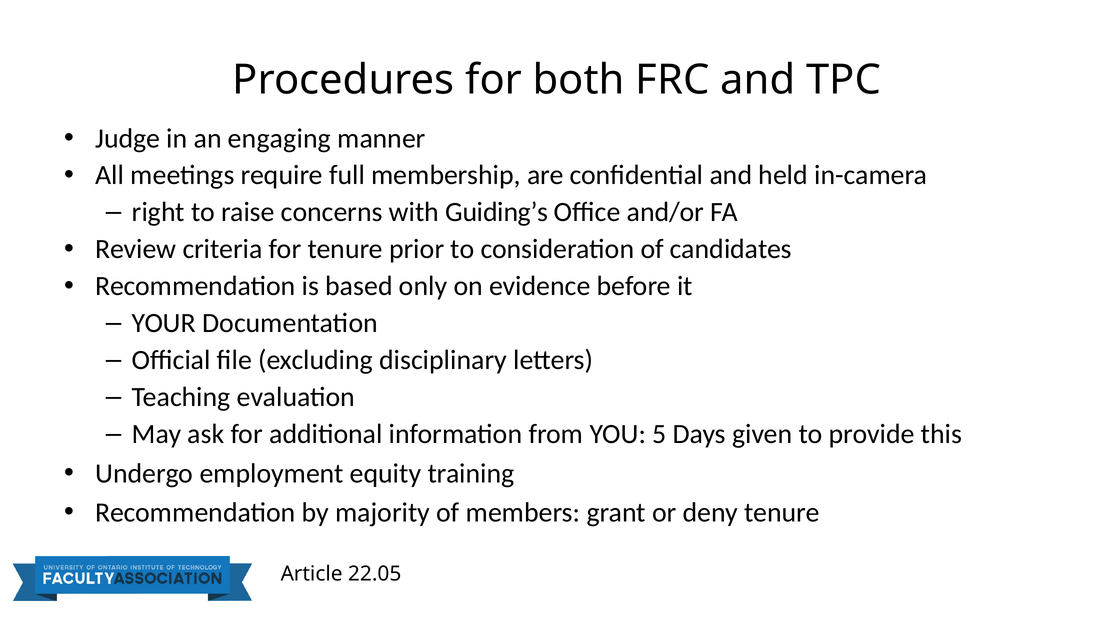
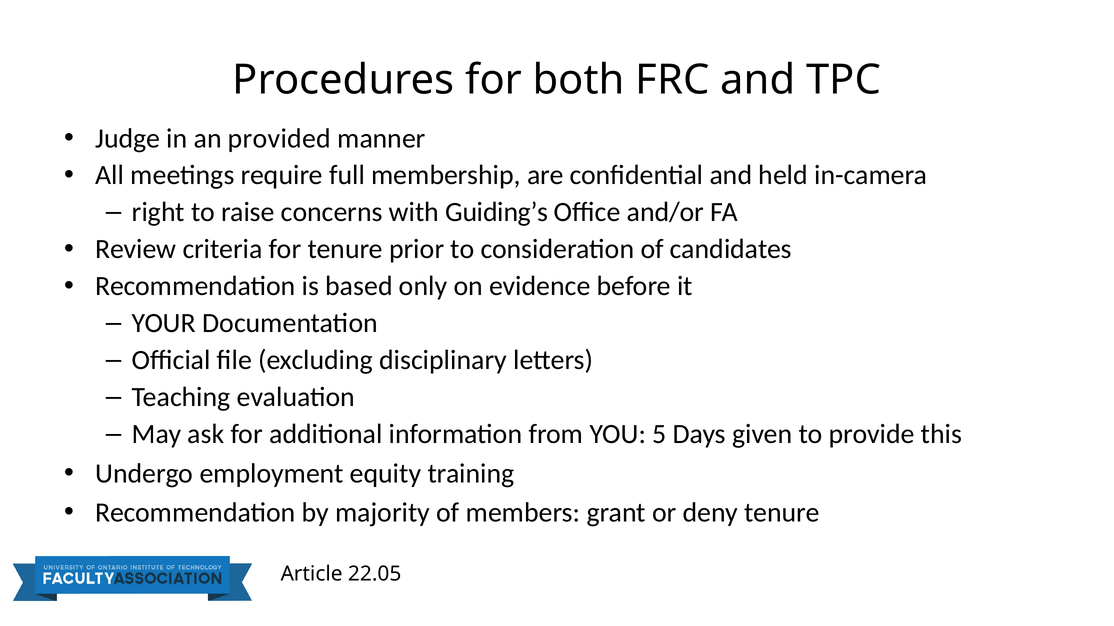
engaging: engaging -> provided (279, 139)
